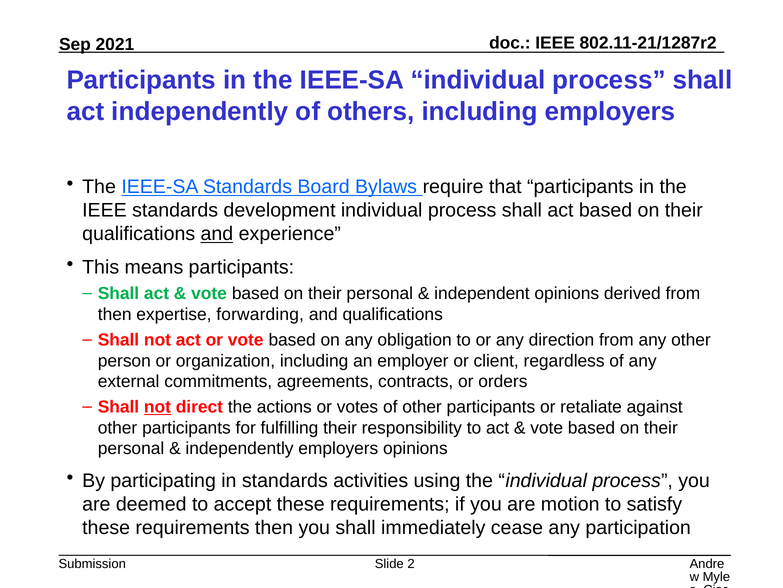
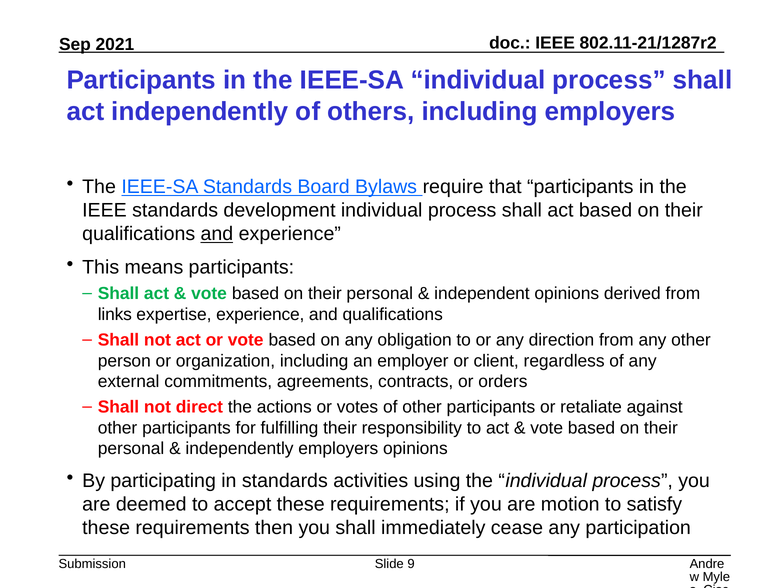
then: then -> links (115, 314)
expertise forwarding: forwarding -> experience (260, 314)
not underline: present -> none (158, 406)
2: 2 -> 9 (411, 563)
